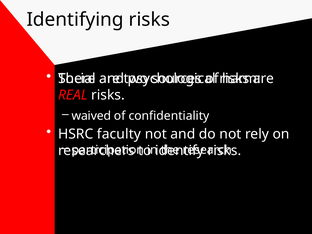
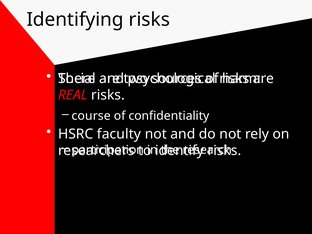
waived: waived -> course (91, 116)
